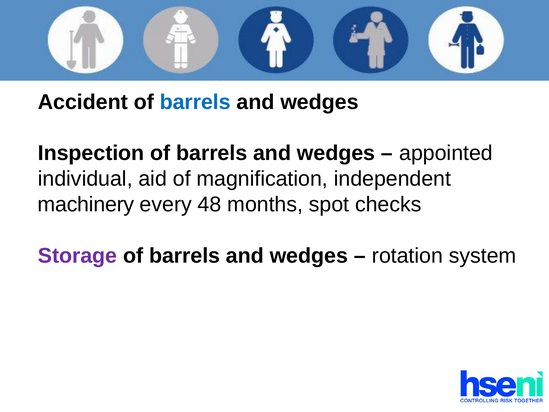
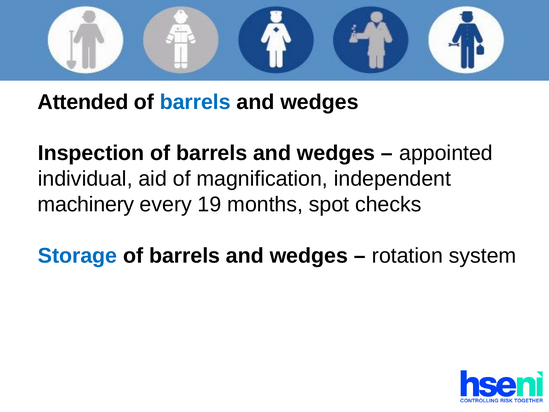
Accident: Accident -> Attended (83, 102)
48: 48 -> 19 (210, 204)
Storage colour: purple -> blue (78, 256)
